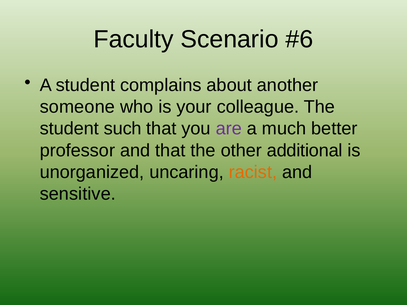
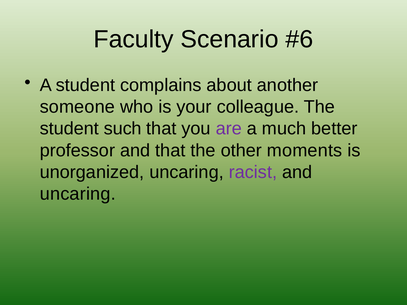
additional: additional -> moments (305, 151)
racist colour: orange -> purple (253, 172)
sensitive: sensitive -> uncaring (78, 194)
